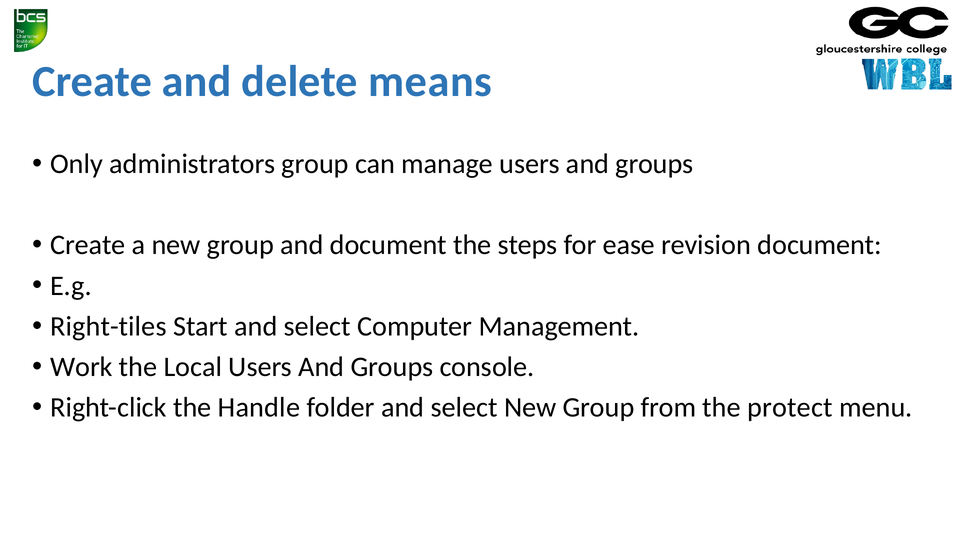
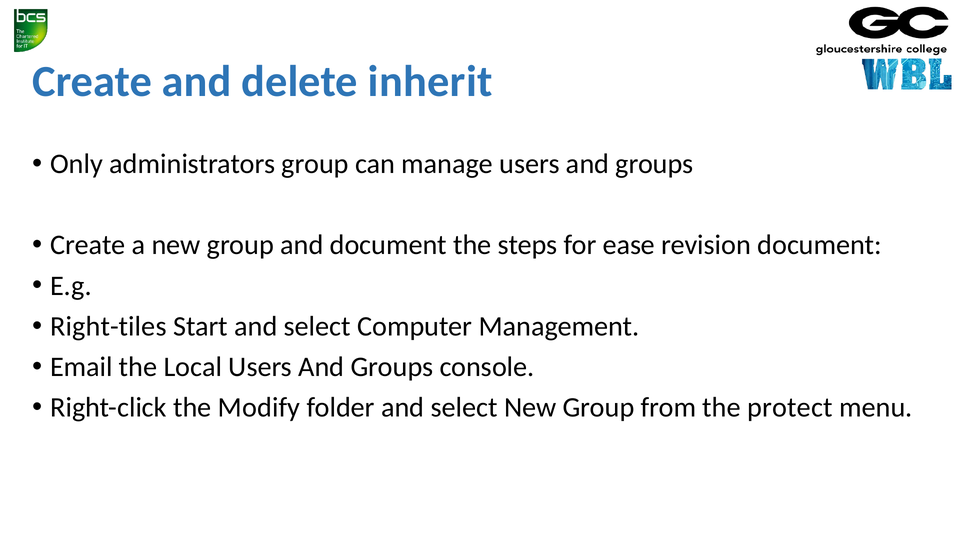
means: means -> inherit (430, 81)
Work: Work -> Email (82, 367)
Handle: Handle -> Modify (259, 408)
